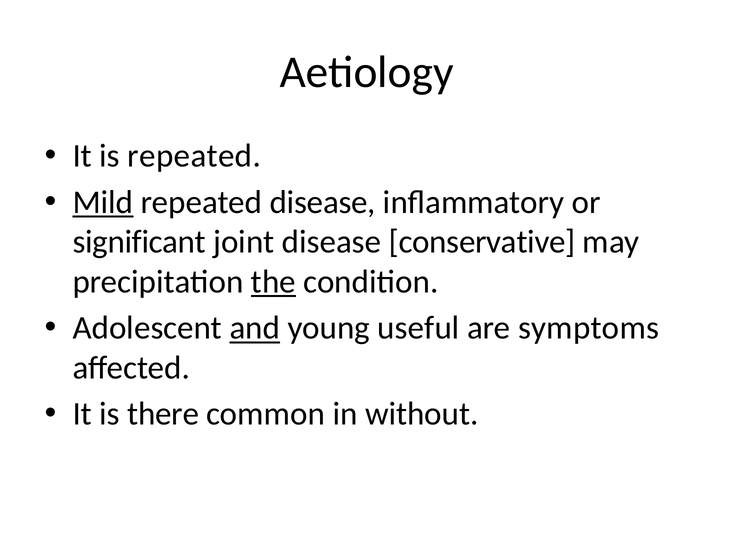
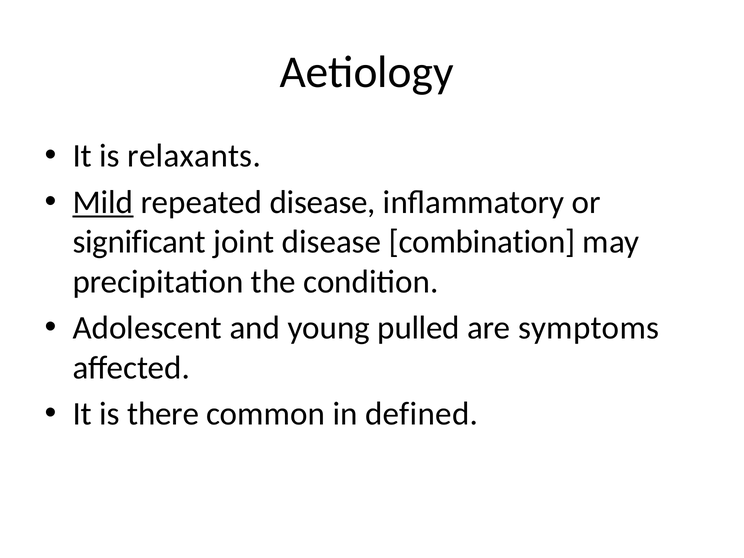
is repeated: repeated -> relaxants (194, 156)
conservative: conservative -> combination (482, 242)
the underline: present -> none (273, 282)
and underline: present -> none (255, 328)
useful: useful -> pulled (419, 328)
without: without -> defined (422, 414)
